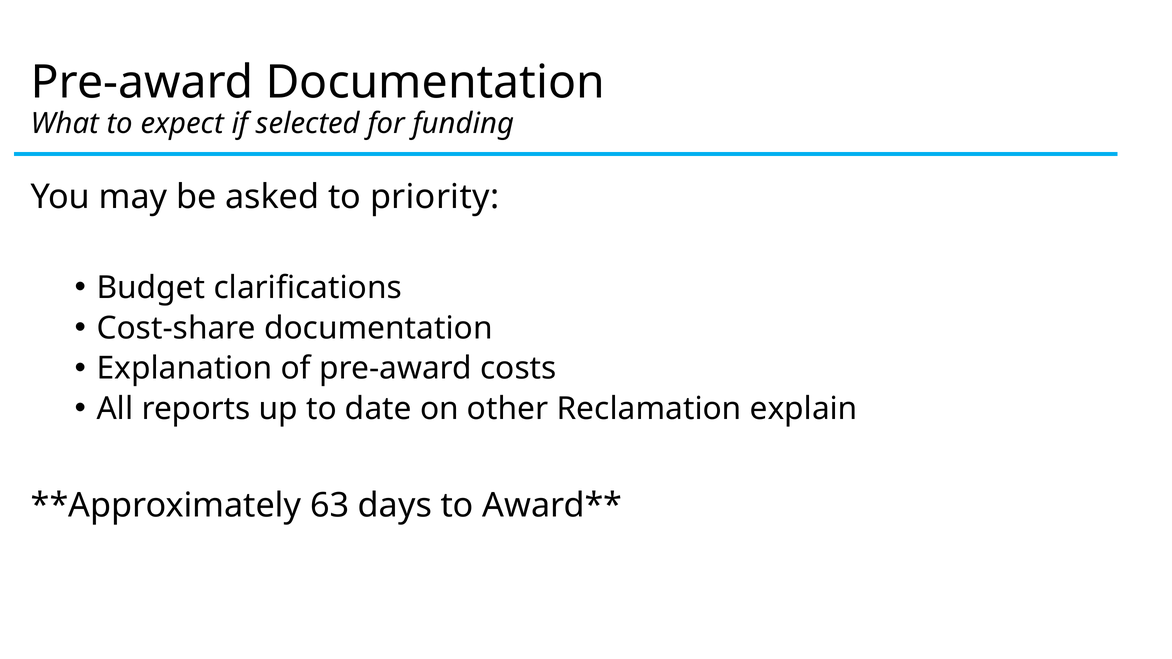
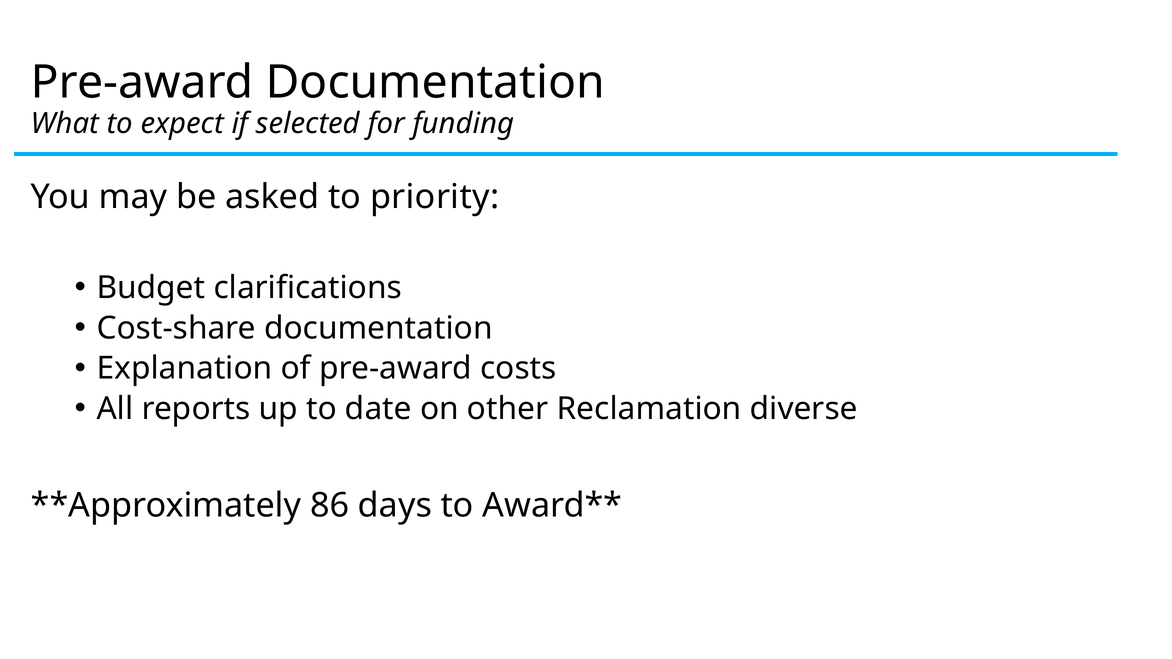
explain: explain -> diverse (804, 409)
63: 63 -> 86 (330, 506)
